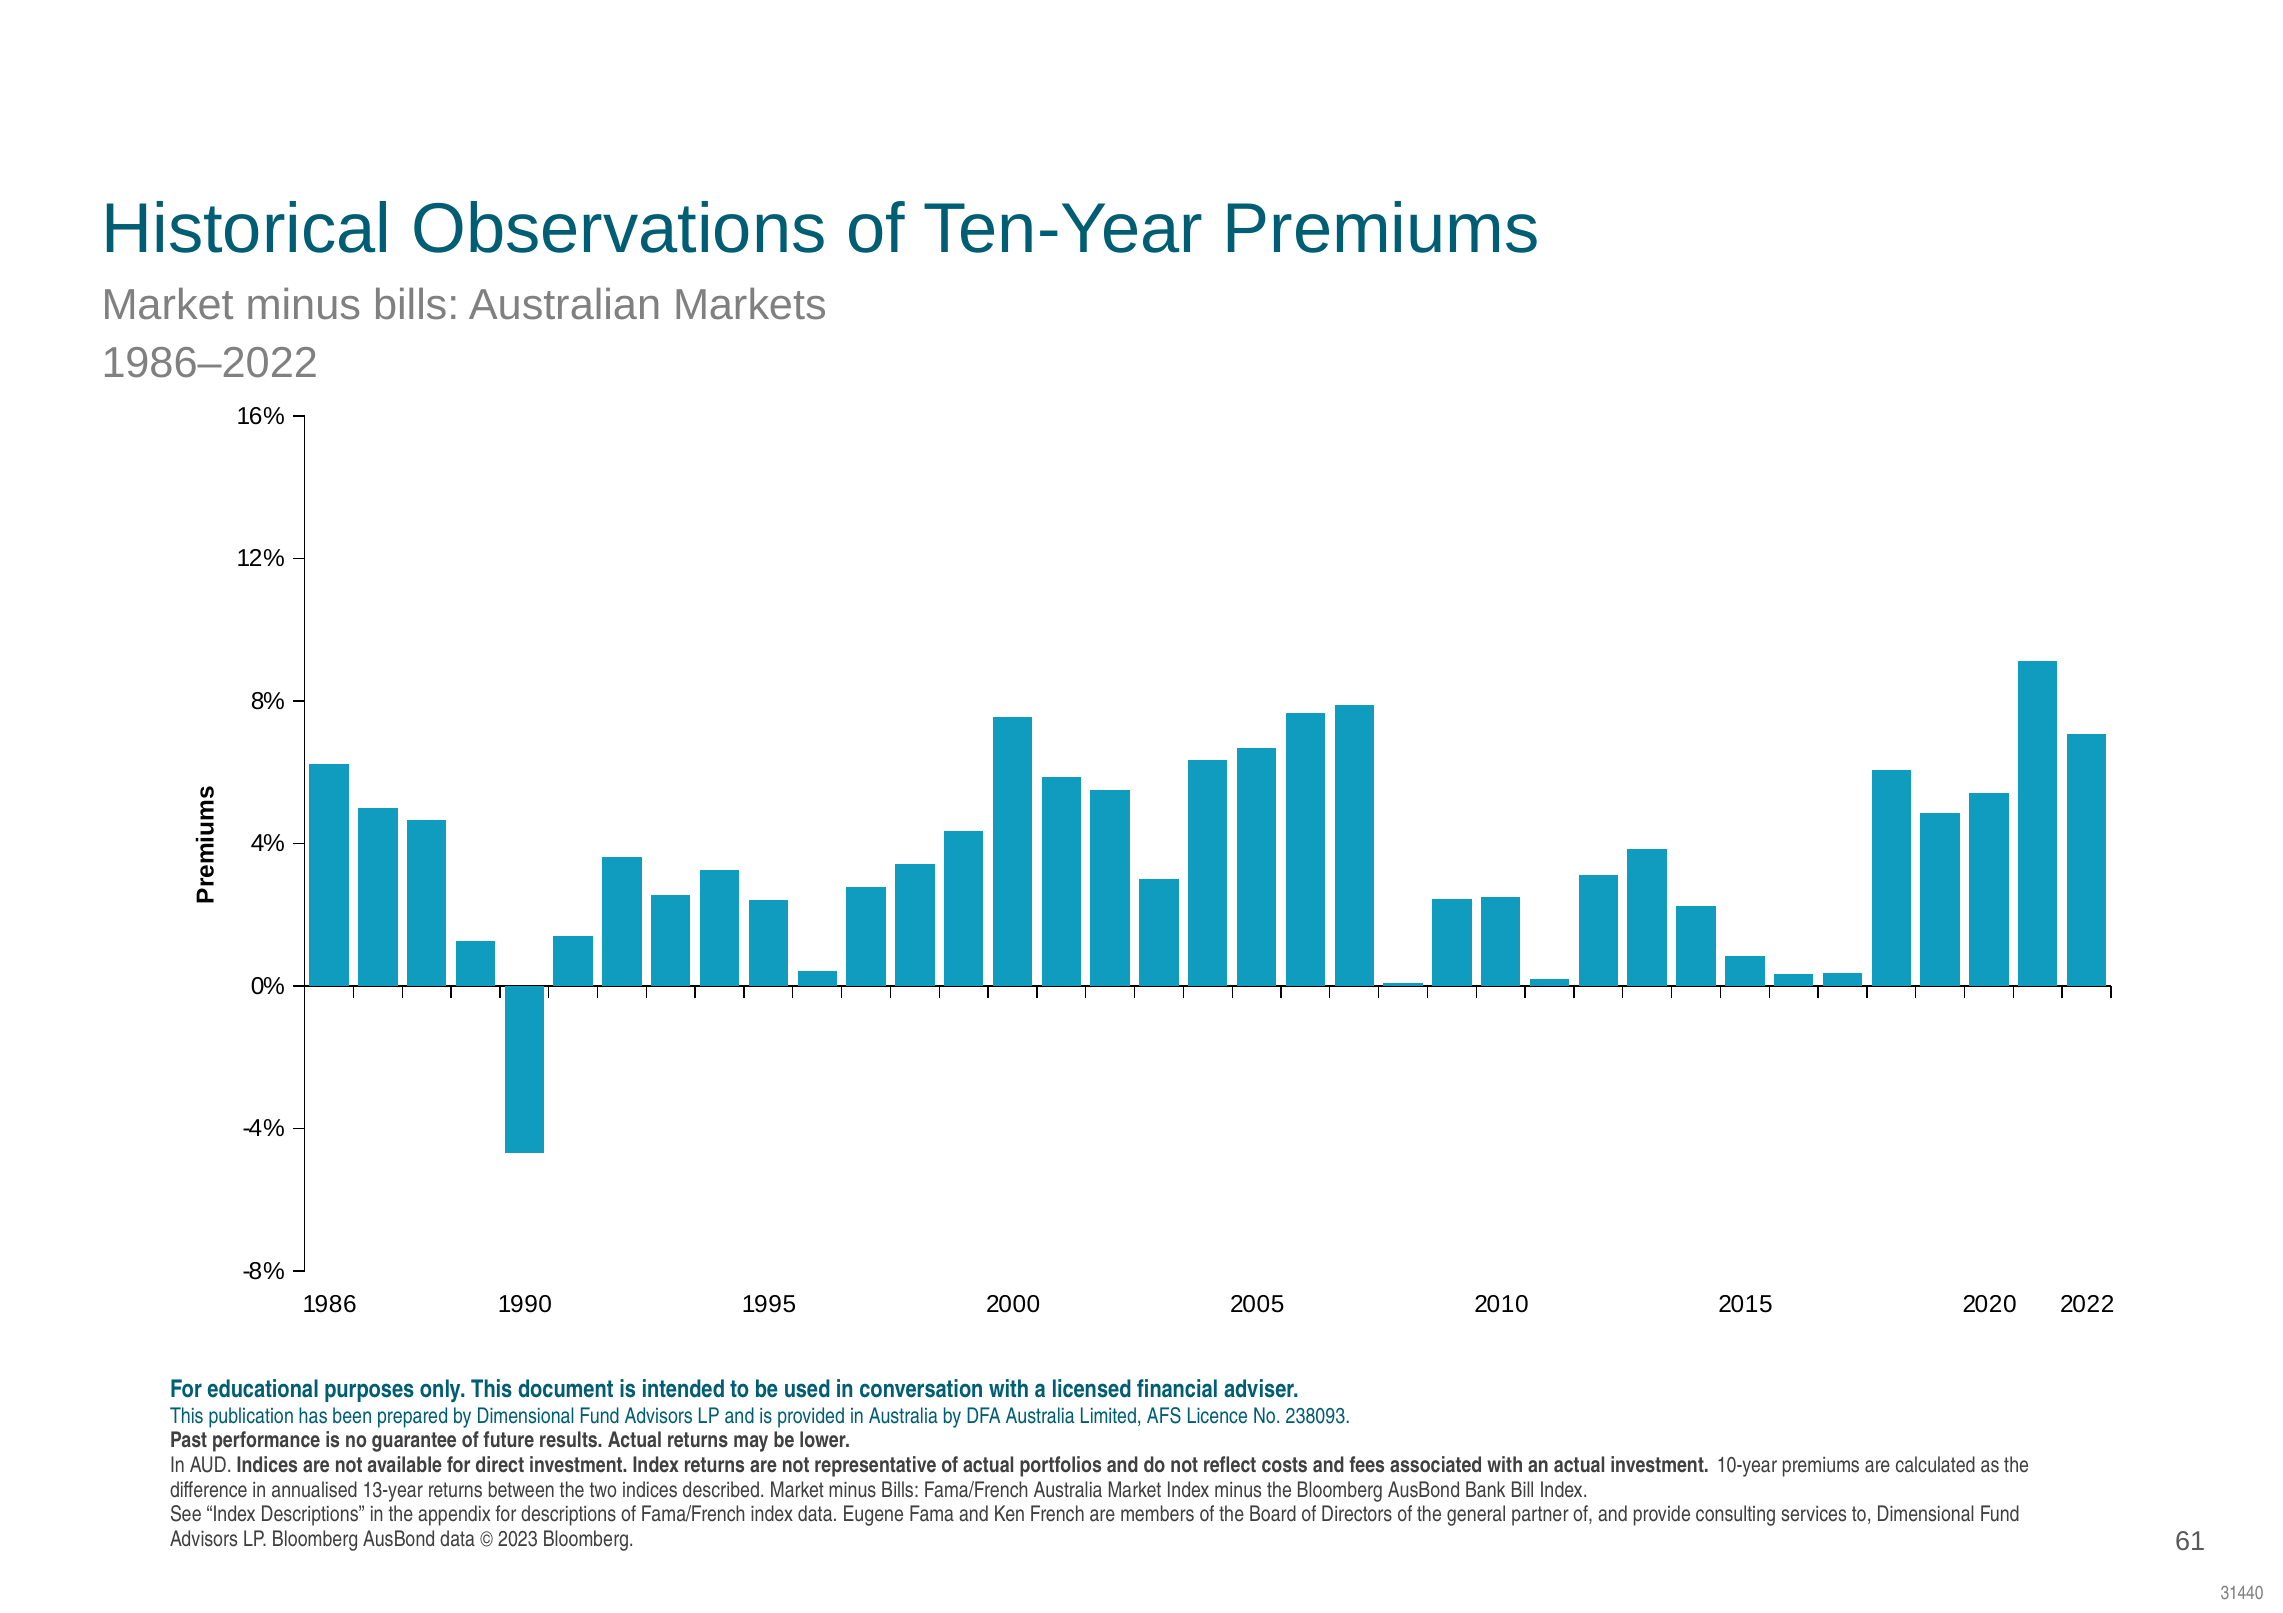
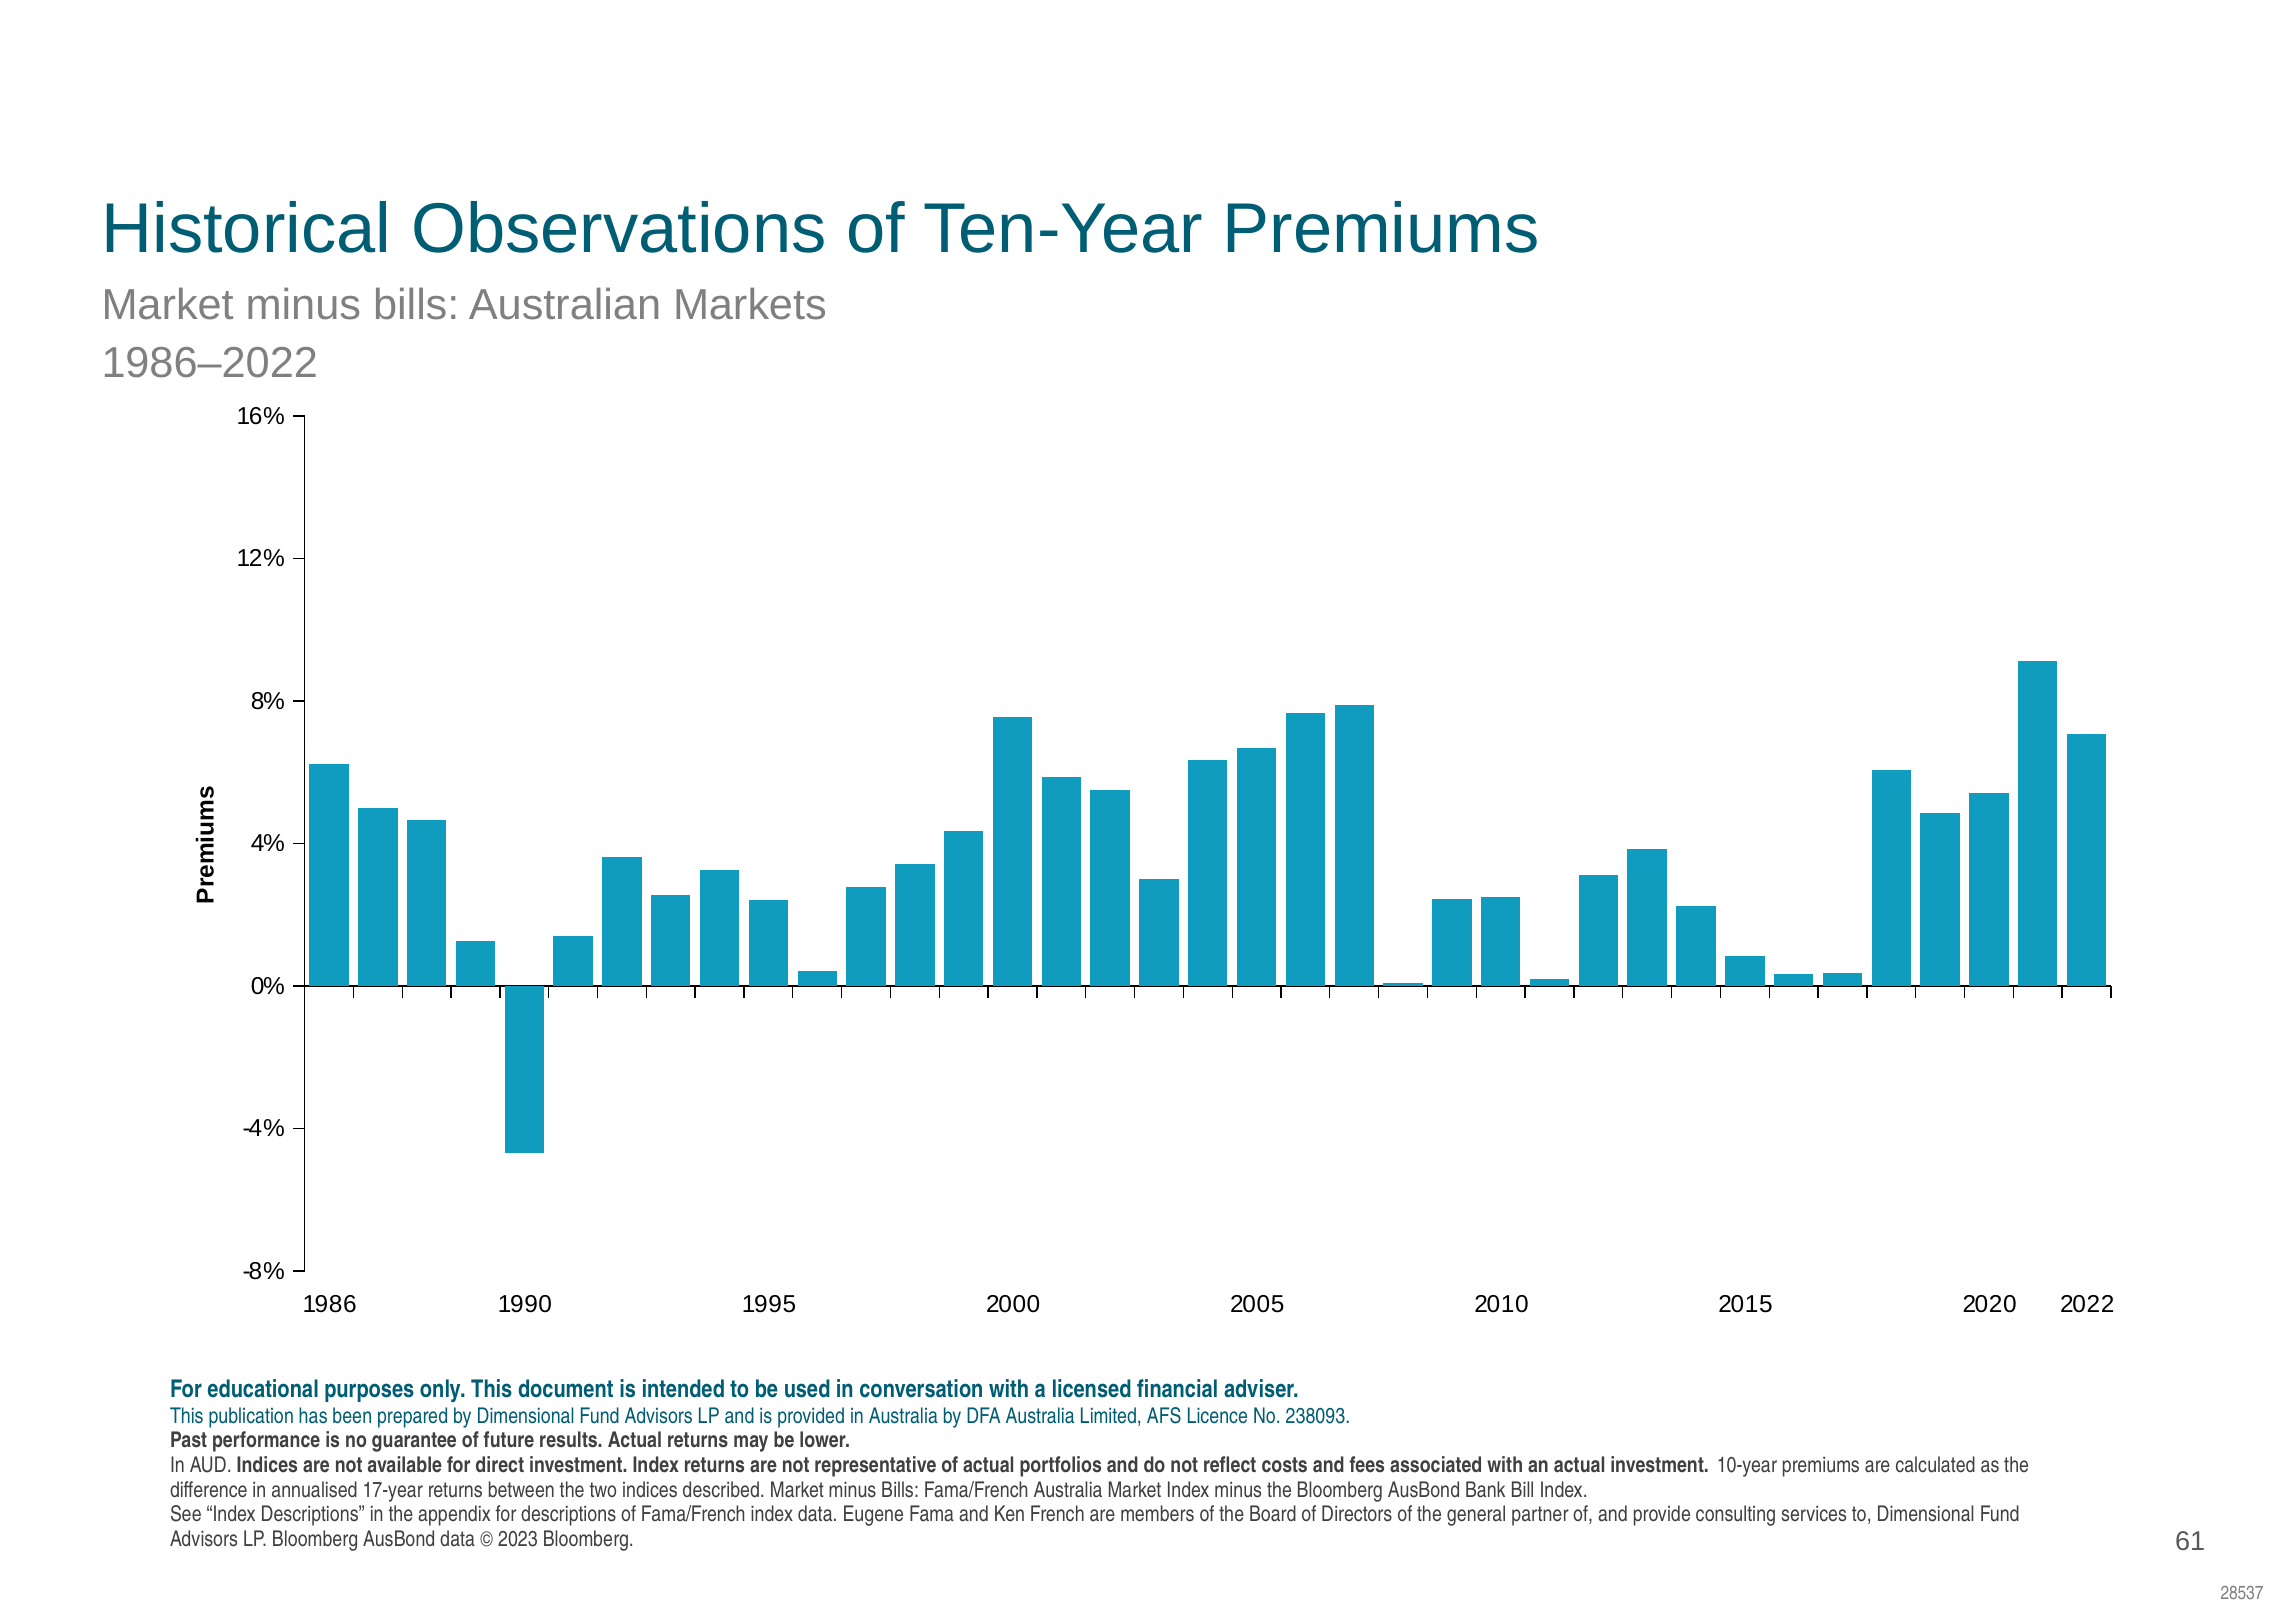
13-year: 13-year -> 17-year (393, 1490)
31440: 31440 -> 28537 (2242, 1593)
